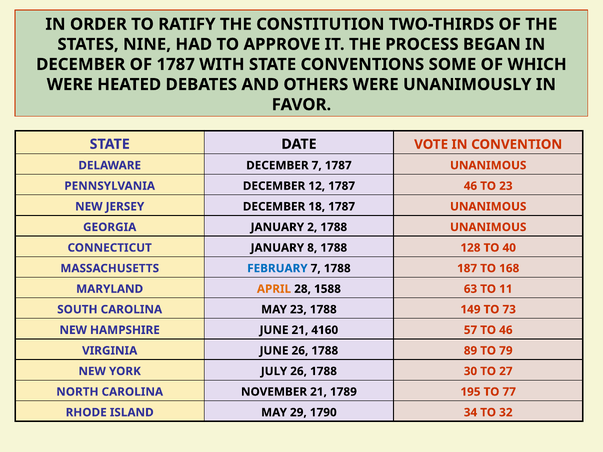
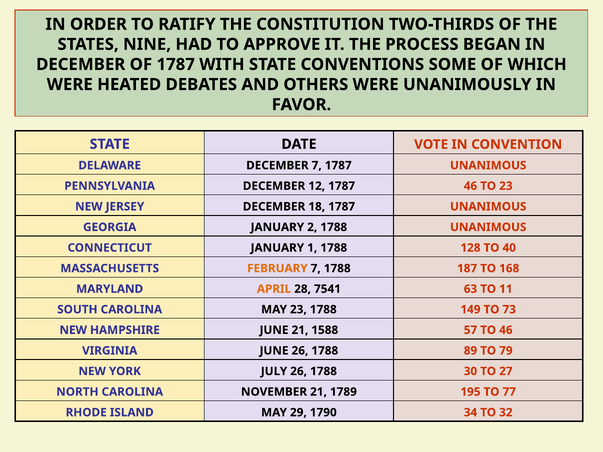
8: 8 -> 1 (312, 248)
FEBRUARY colour: blue -> orange (277, 269)
1588: 1588 -> 7541 (327, 289)
4160: 4160 -> 1588 (325, 330)
